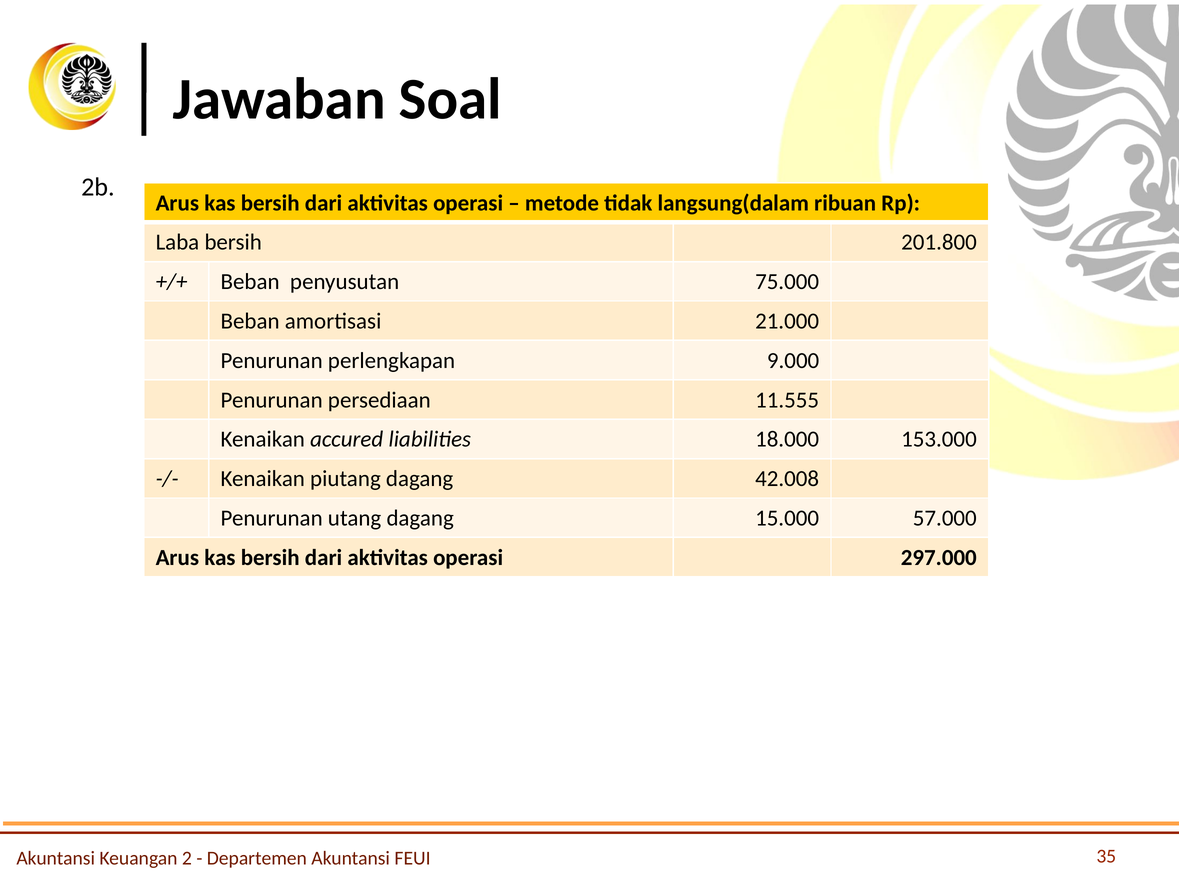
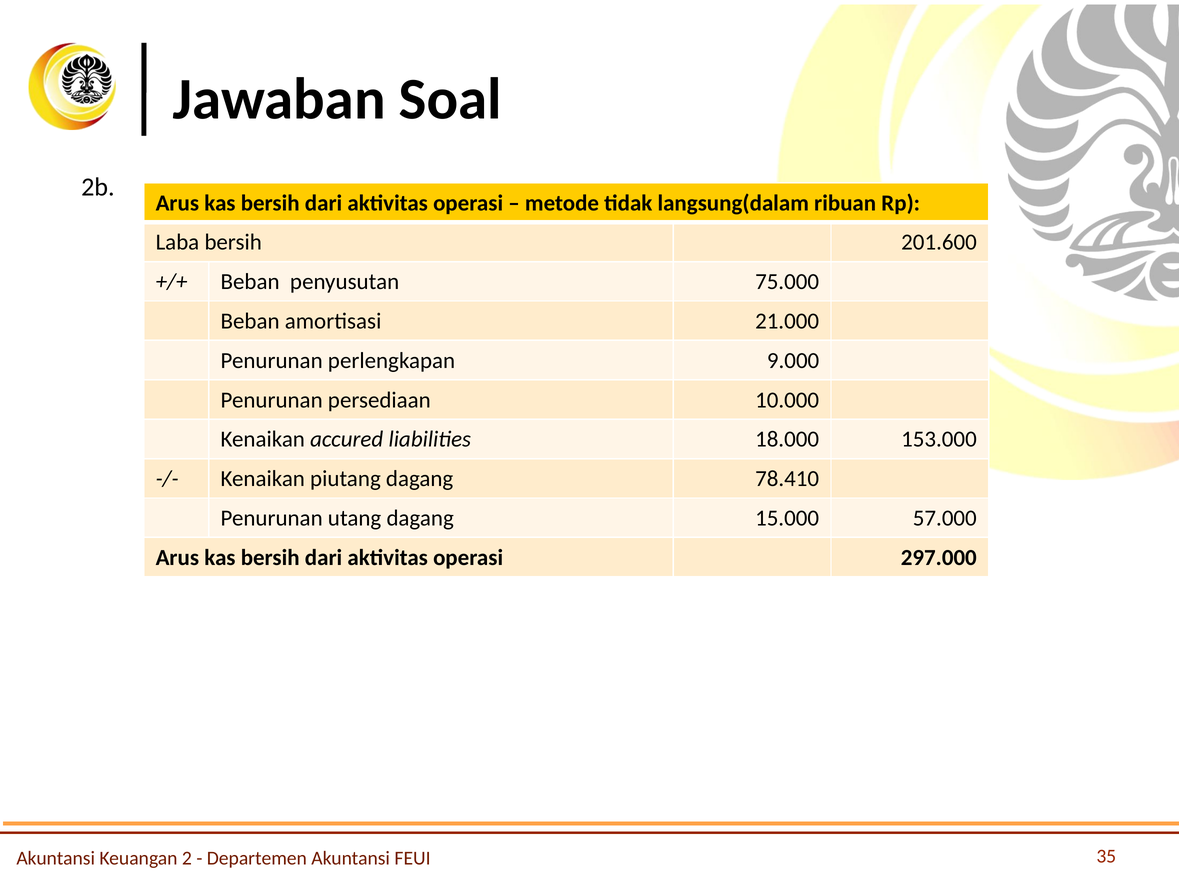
201.800: 201.800 -> 201.600 (939, 242)
11.555: 11.555 -> 10.000 (787, 400)
42.008: 42.008 -> 78.410 (787, 478)
